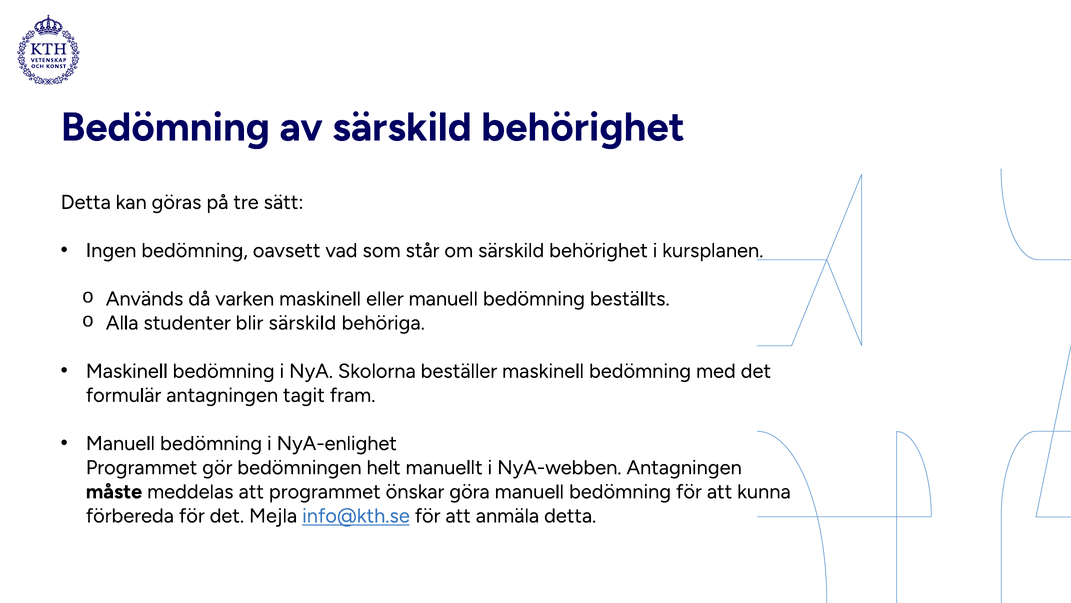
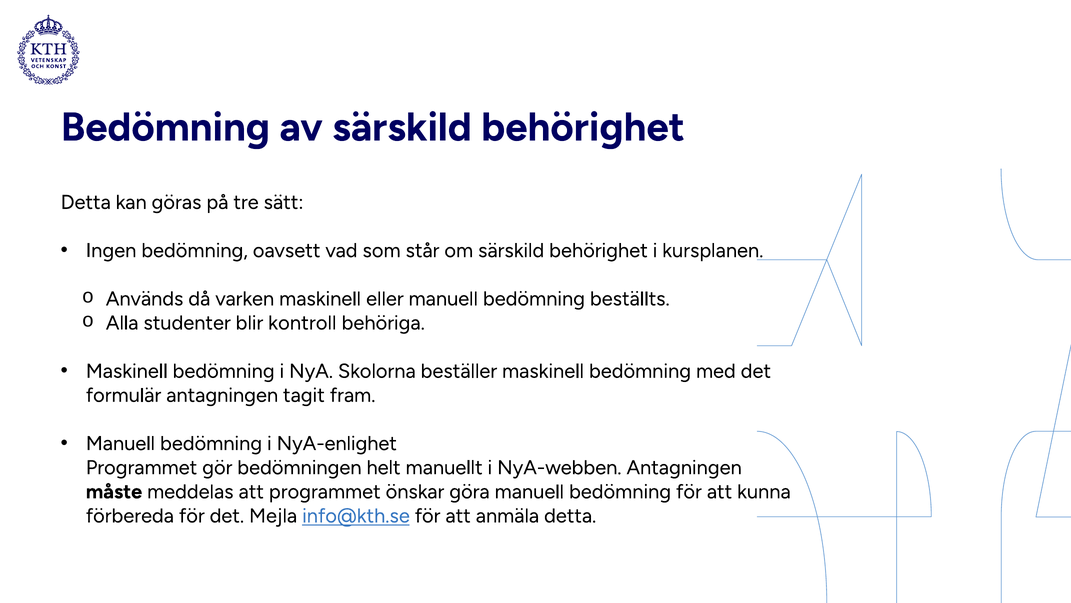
blir särskild: särskild -> kontroll (302, 323)
